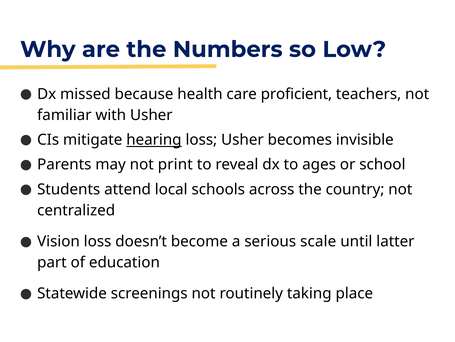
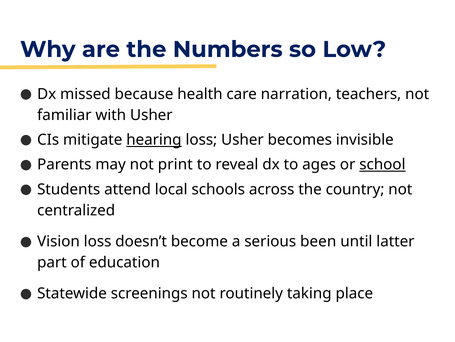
proficient: proficient -> narration (296, 94)
school underline: none -> present (382, 164)
scale: scale -> been (318, 241)
